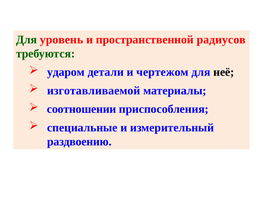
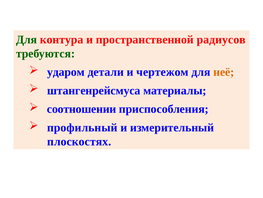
уровень: уровень -> контура (62, 39)
неё colour: black -> orange (224, 72)
изготавливаемой: изготавливаемой -> штангенрейсмуса (94, 90)
специальные: специальные -> профильный (82, 127)
раздвоению: раздвоению -> плоскостях (79, 141)
